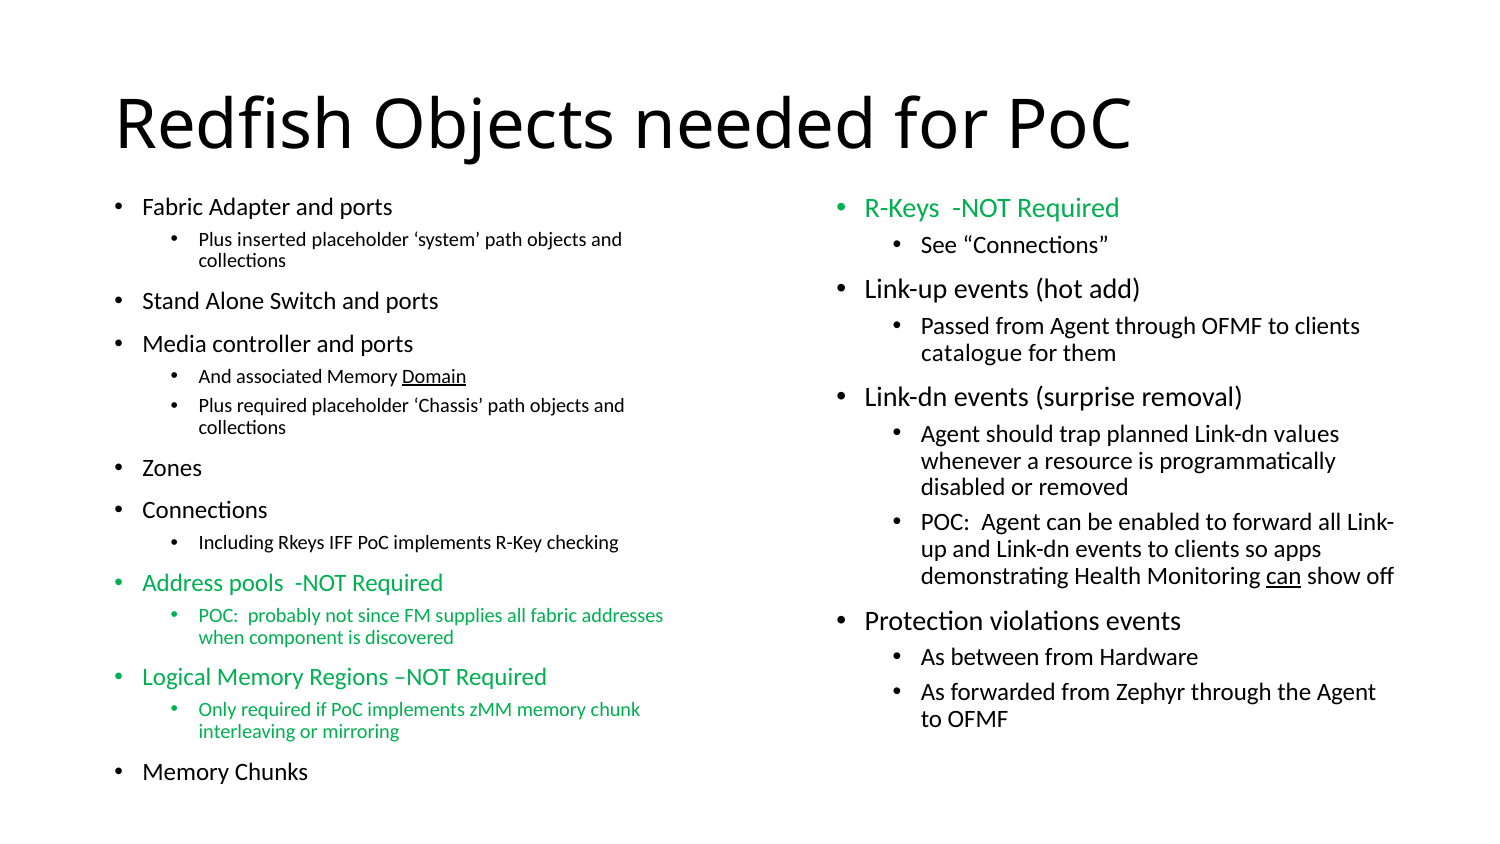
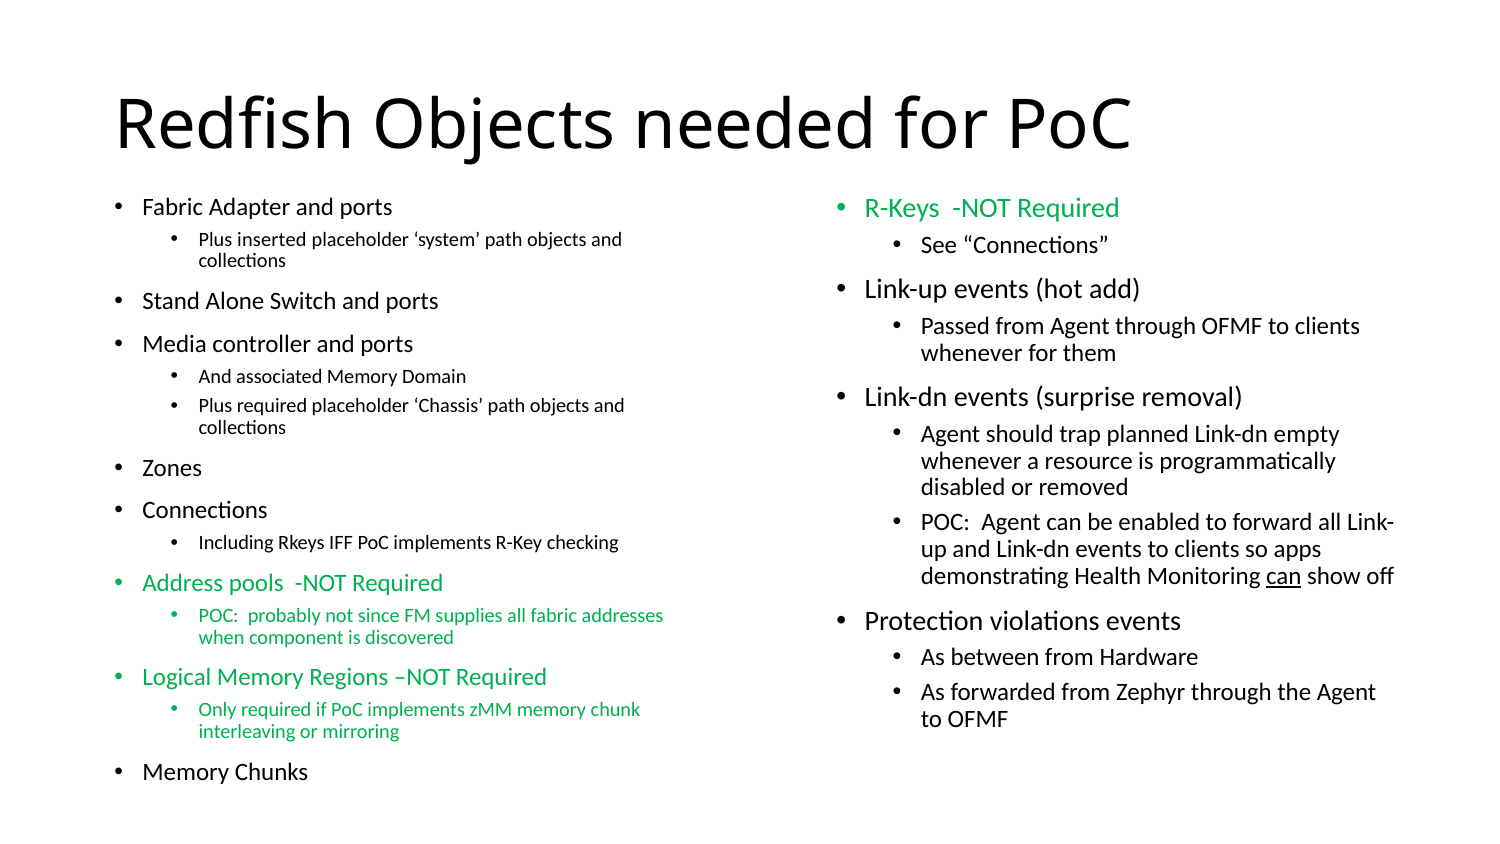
catalogue: catalogue -> whenever (972, 353)
Domain underline: present -> none (434, 376)
values: values -> empty (1307, 434)
